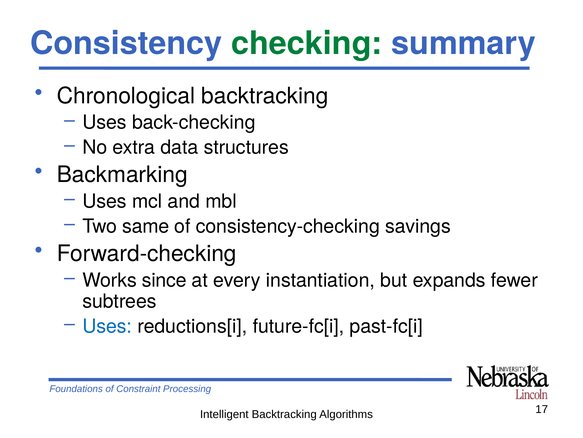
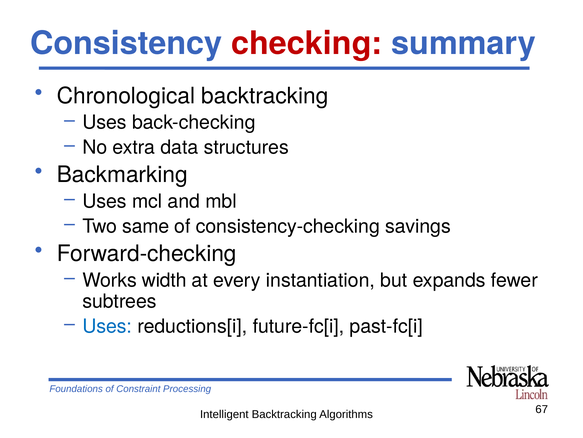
checking colour: green -> red (307, 44)
since: since -> width (164, 280)
17: 17 -> 67 (542, 409)
